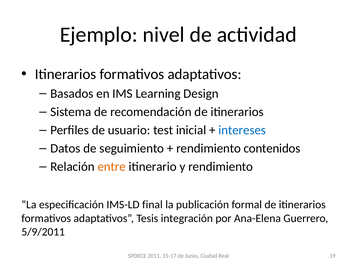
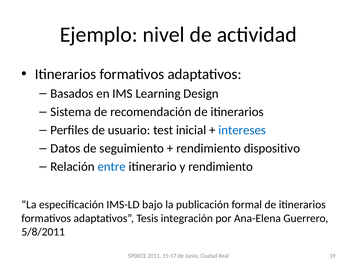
contenidos: contenidos -> dispositivo (272, 148)
entre colour: orange -> blue (112, 167)
final: final -> bajo (152, 204)
5/9/2011: 5/9/2011 -> 5/8/2011 (43, 232)
